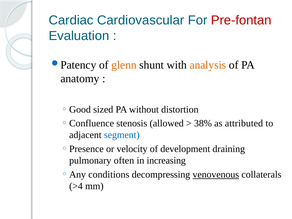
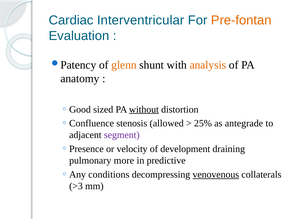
Cardiovascular: Cardiovascular -> Interventricular (141, 20)
Pre-fontan colour: red -> orange (241, 20)
without underline: none -> present (144, 109)
38%: 38% -> 25% (203, 123)
attributed: attributed -> antegrade (244, 123)
segment colour: blue -> purple (122, 135)
often: often -> more (124, 161)
increasing: increasing -> predictive (166, 161)
>4: >4 -> >3 (76, 186)
